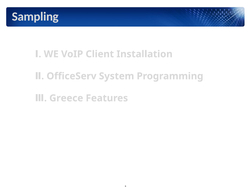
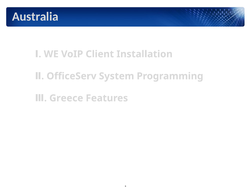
Sampling: Sampling -> Australia (35, 17)
